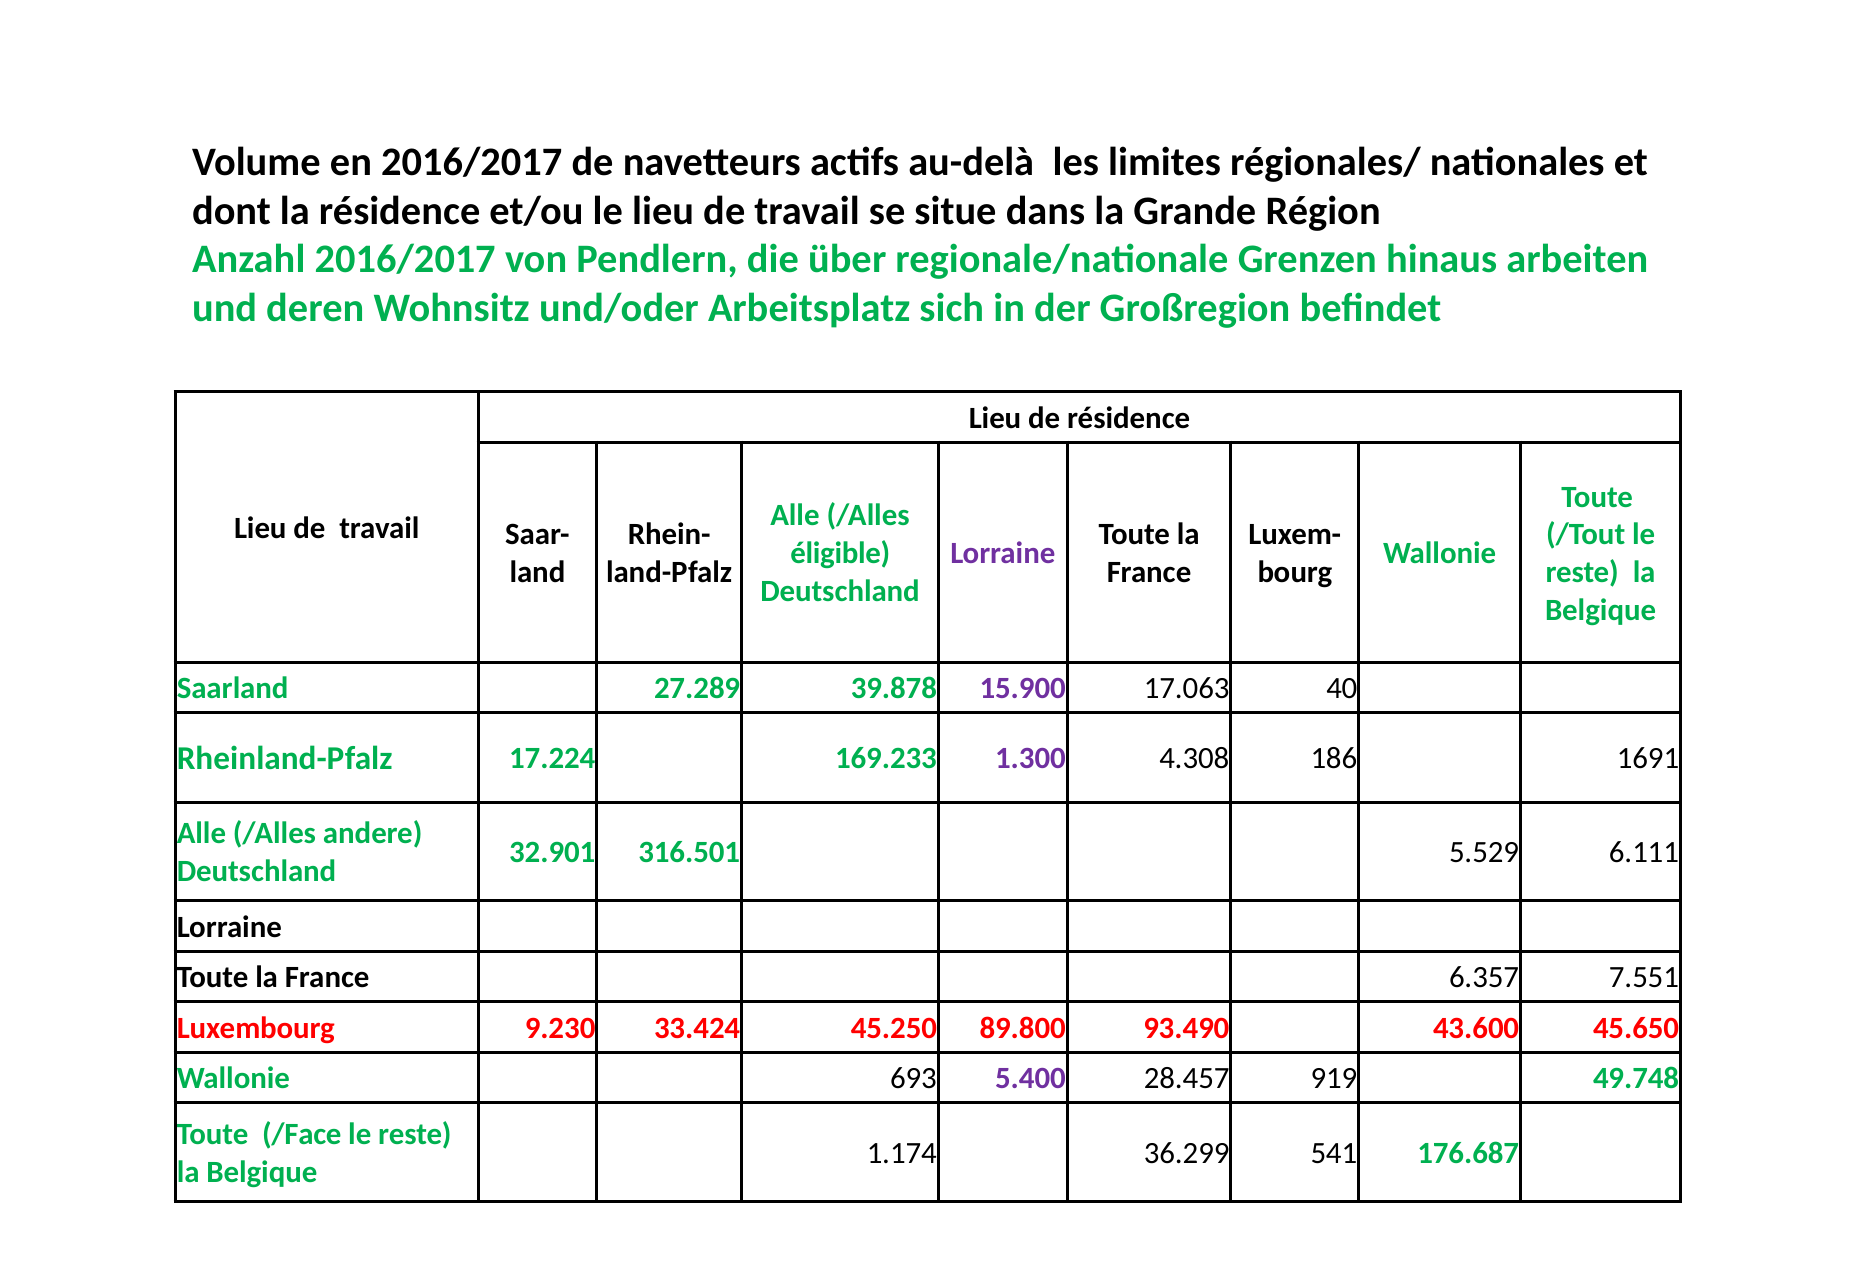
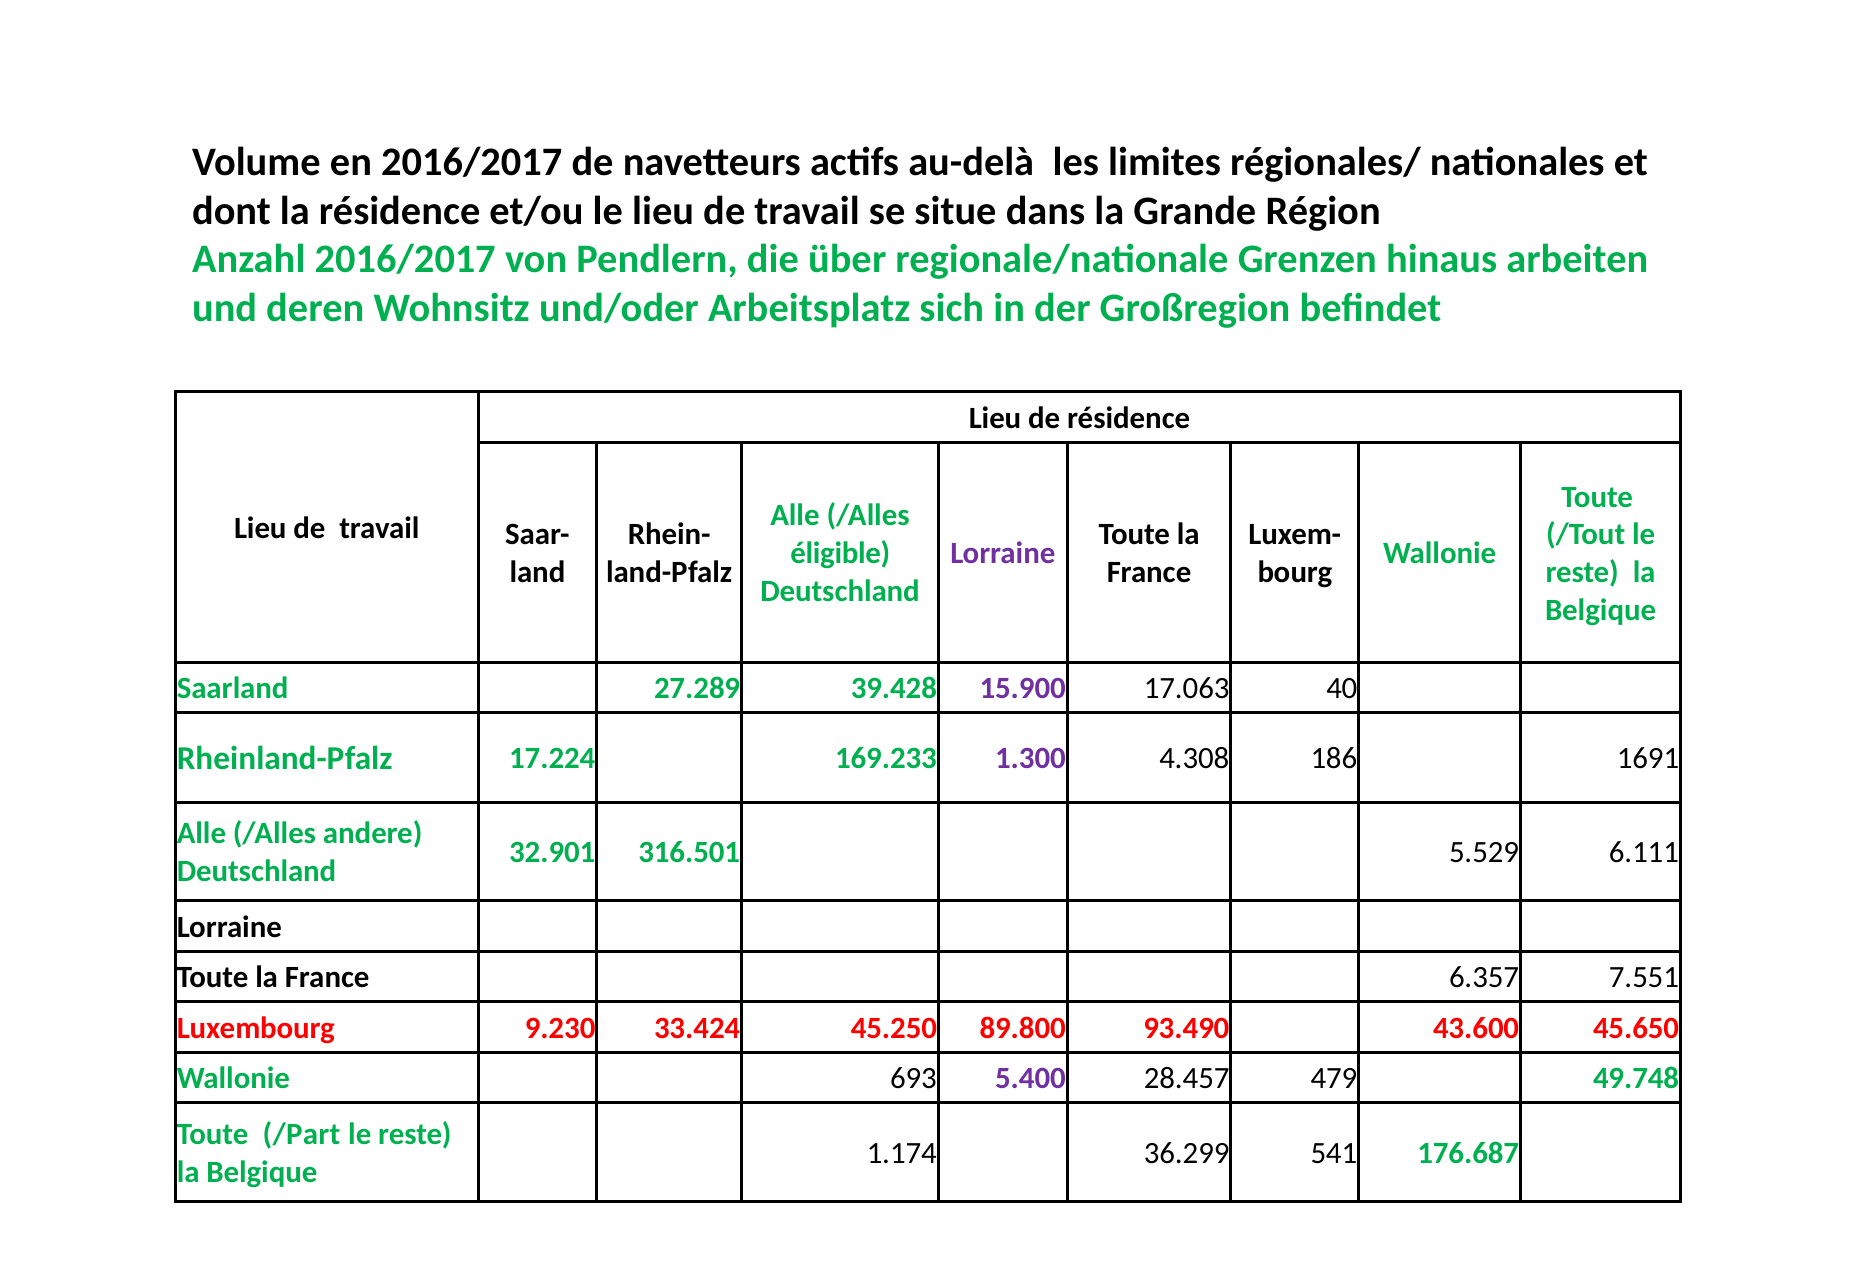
39.878: 39.878 -> 39.428 (894, 689)
919: 919 -> 479 (1334, 1078)
/Face: /Face -> /Part (302, 1134)
